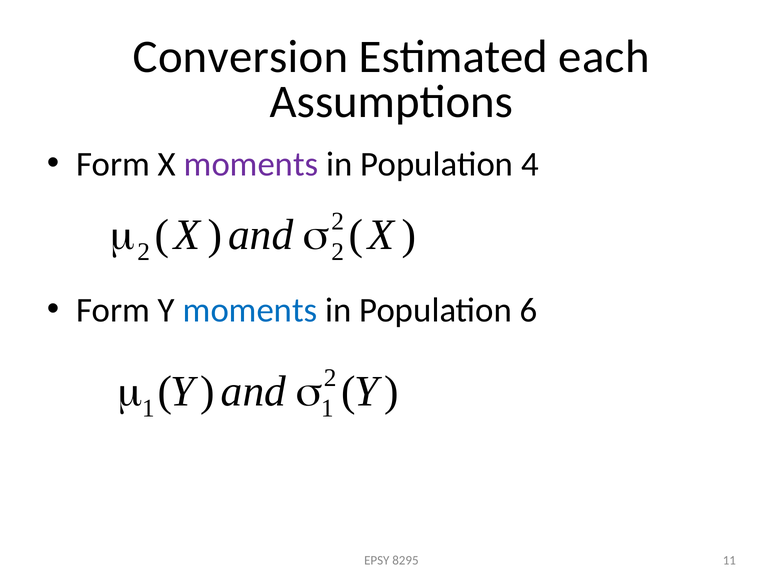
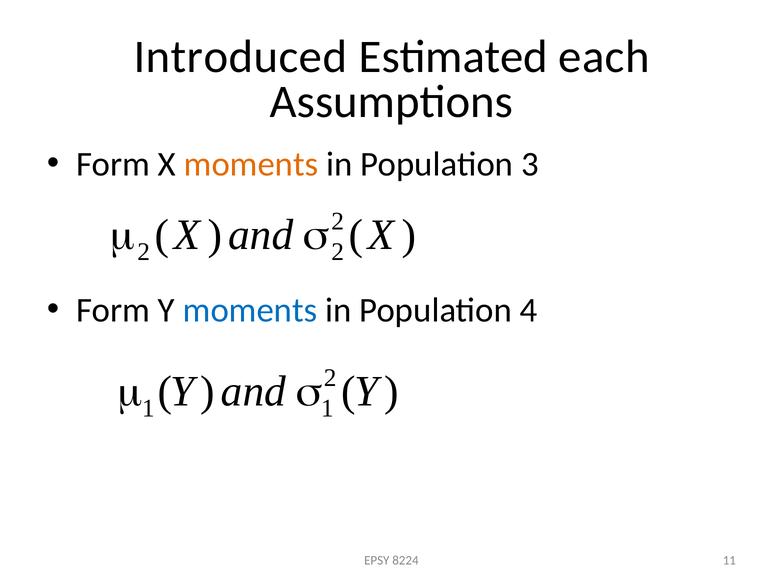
Conversion: Conversion -> Introduced (240, 57)
moments colour: purple -> orange (251, 164)
4: 4 -> 3 (530, 164)
6: 6 -> 4 (529, 310)
8295: 8295 -> 8224 (405, 561)
